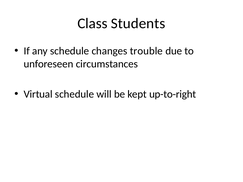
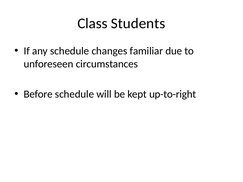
trouble: trouble -> familiar (146, 51)
Virtual: Virtual -> Before (38, 94)
